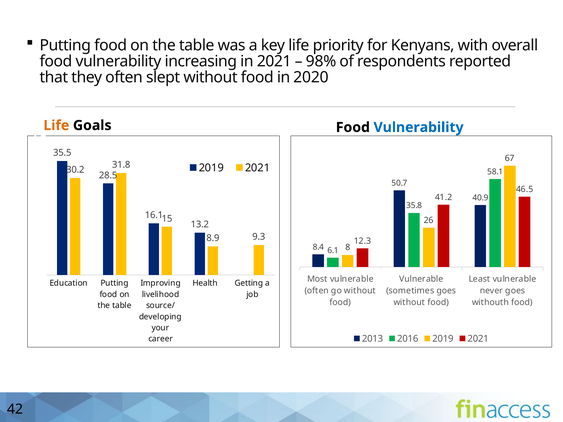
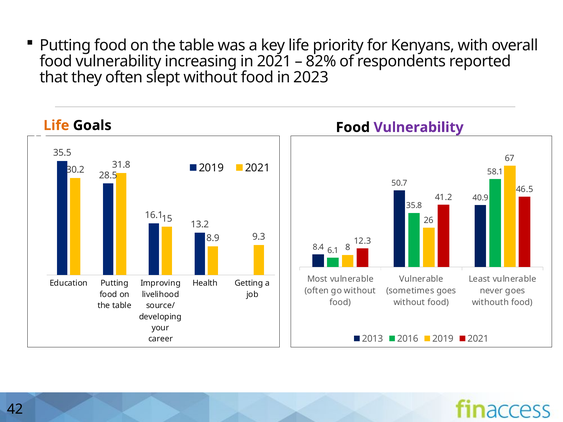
98%: 98% -> 82% (321, 61)
2020: 2020 -> 2023 (311, 77)
Vulnerability colour: blue -> purple (419, 127)
